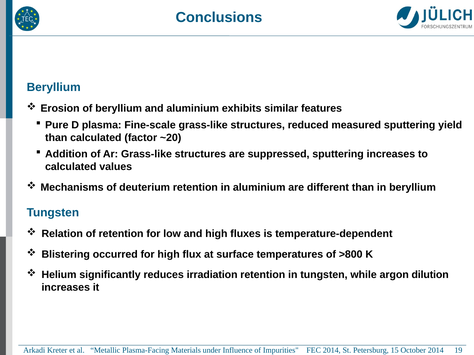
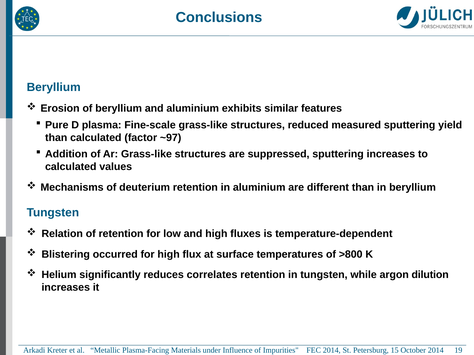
~20: ~20 -> ~97 (171, 138)
irradiation: irradiation -> correlates (212, 275)
